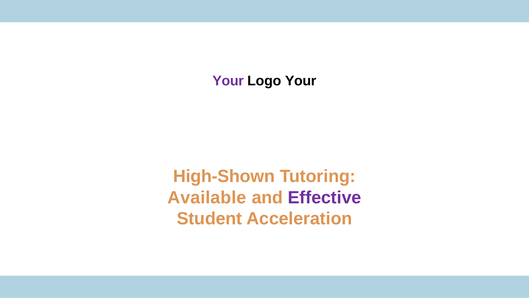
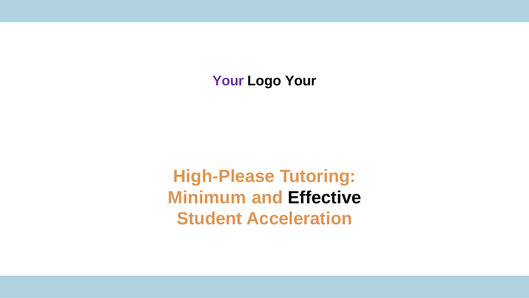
High-Shown: High-Shown -> High-Please (224, 176)
Available: Available -> Minimum (207, 197)
Effective colour: purple -> black (325, 197)
